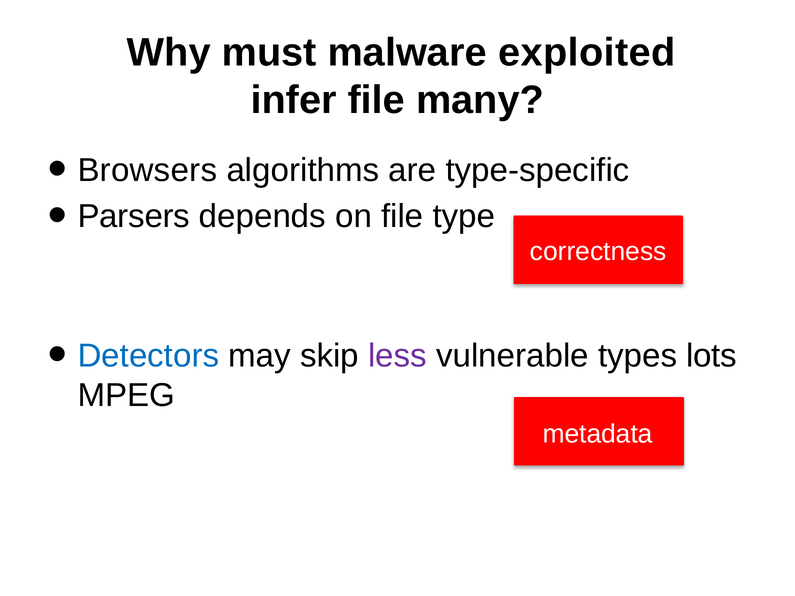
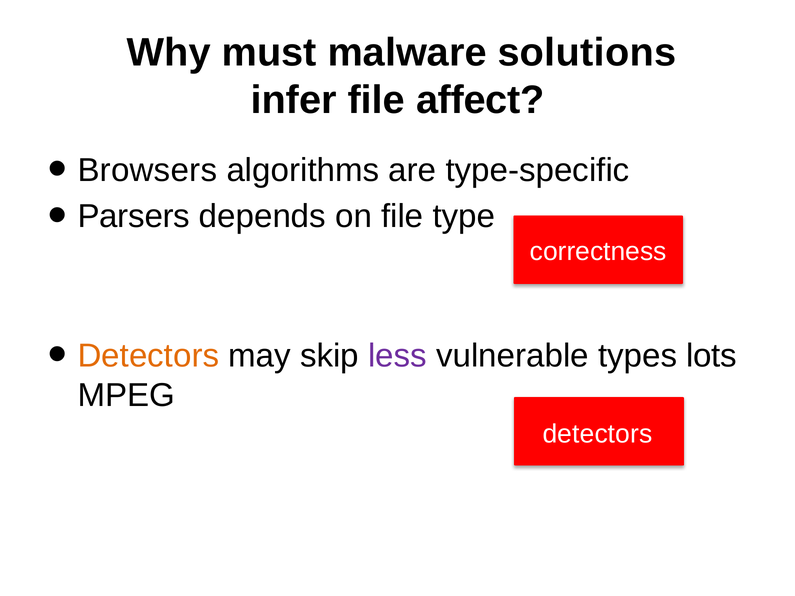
exploited: exploited -> solutions (587, 52)
many: many -> affect (480, 100)
Detectors colour: blue -> orange (148, 356)
metadata: metadata -> detectors (598, 434)
